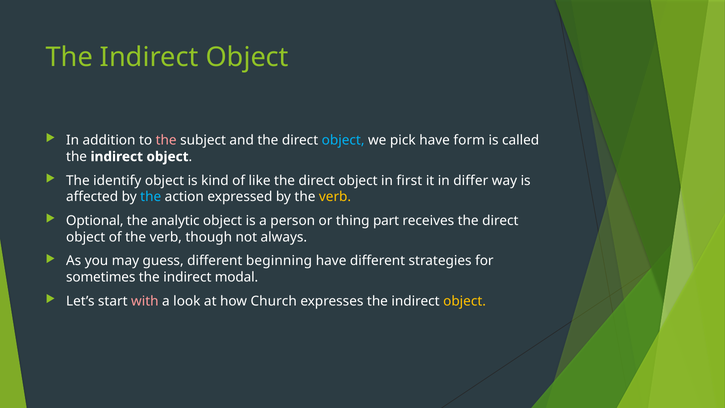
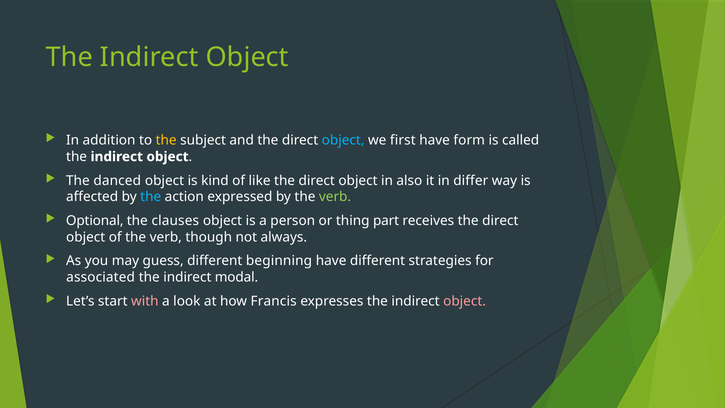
the colour: pink -> yellow (166, 140)
pick: pick -> first (403, 140)
identify: identify -> danced (117, 180)
first: first -> also (409, 180)
verb colour: yellow -> light green (335, 197)
analytic: analytic -> clauses (175, 221)
sometimes: sometimes -> associated (101, 277)
Church: Church -> Francis (274, 301)
object colour: yellow -> pink (465, 301)
